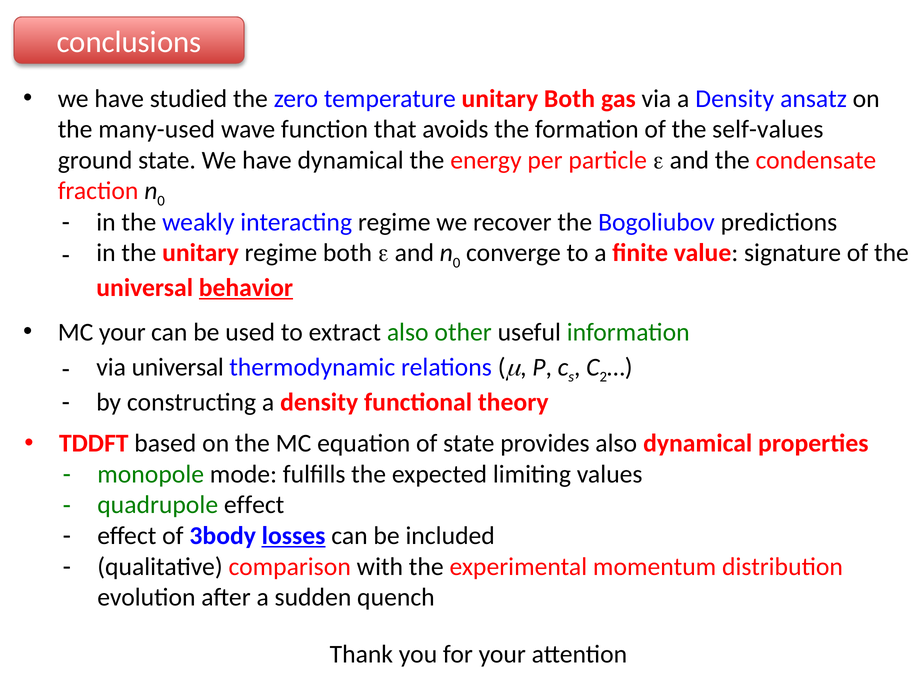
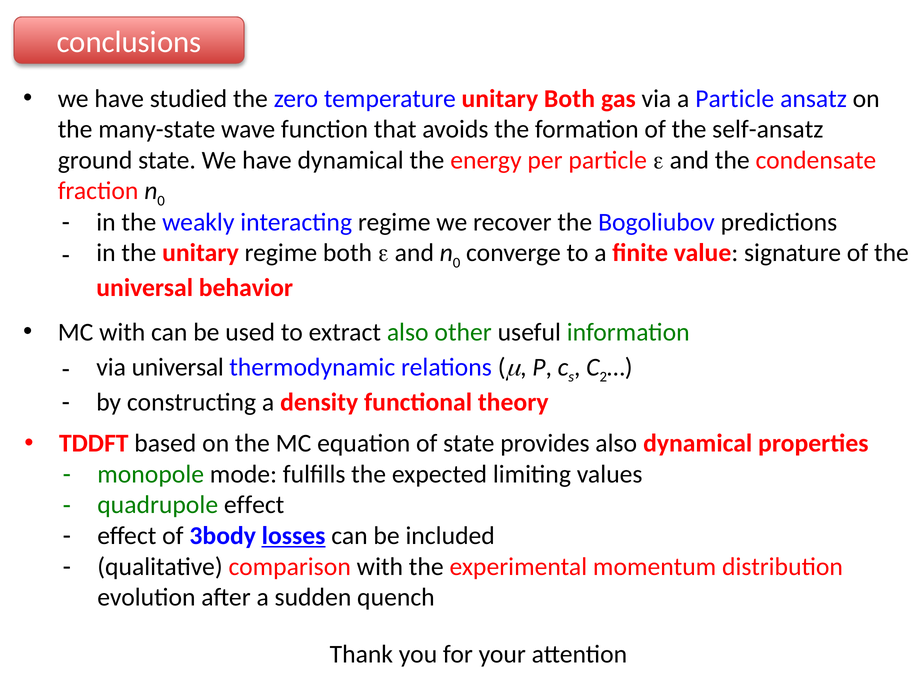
via a Density: Density -> Particle (735, 99)
many-used: many-used -> many-state (157, 129)
self-values: self-values -> self-ansatz (768, 129)
behavior underline: present -> none (246, 288)
MC your: your -> with (122, 332)
